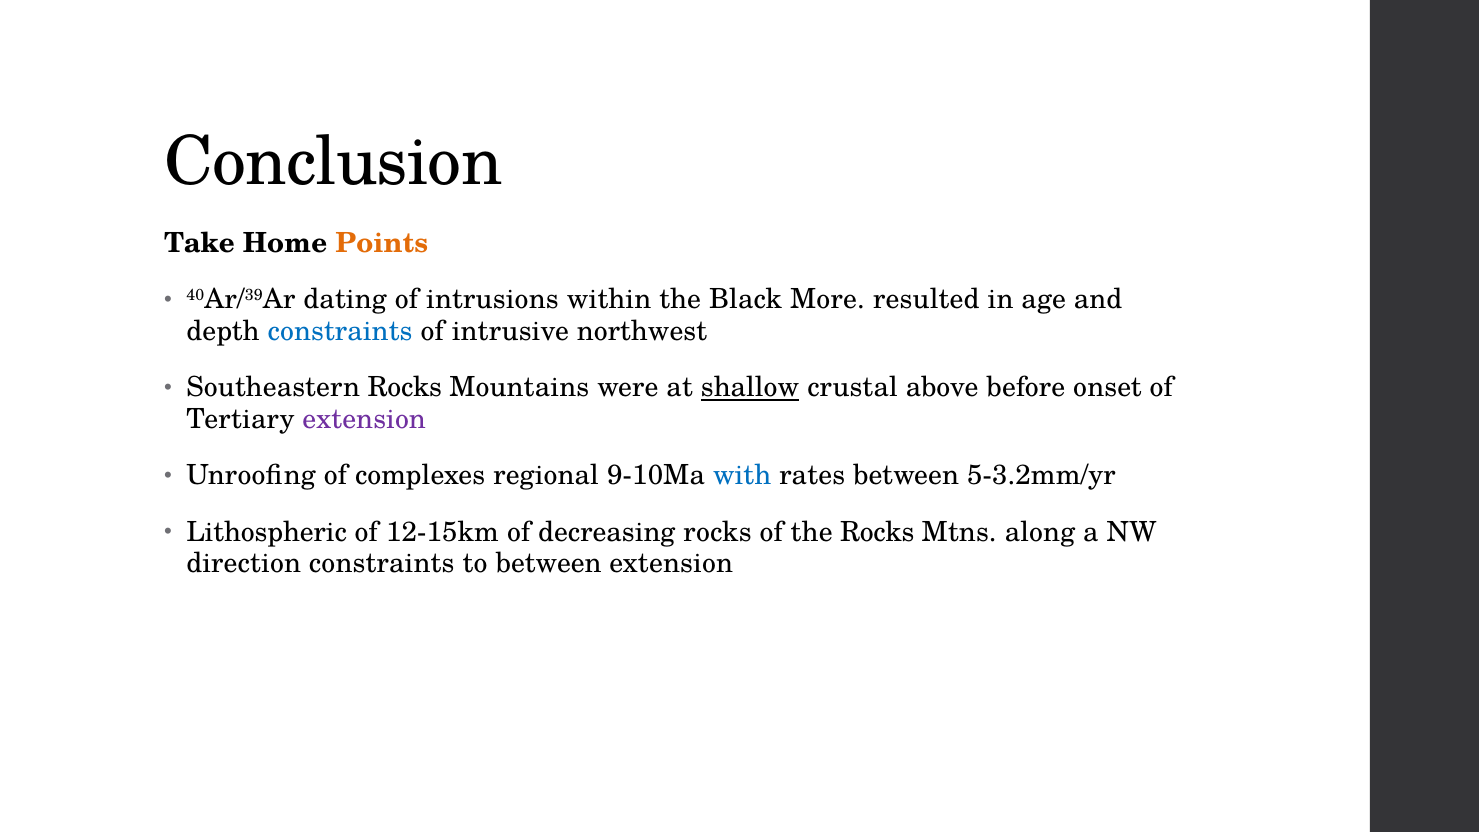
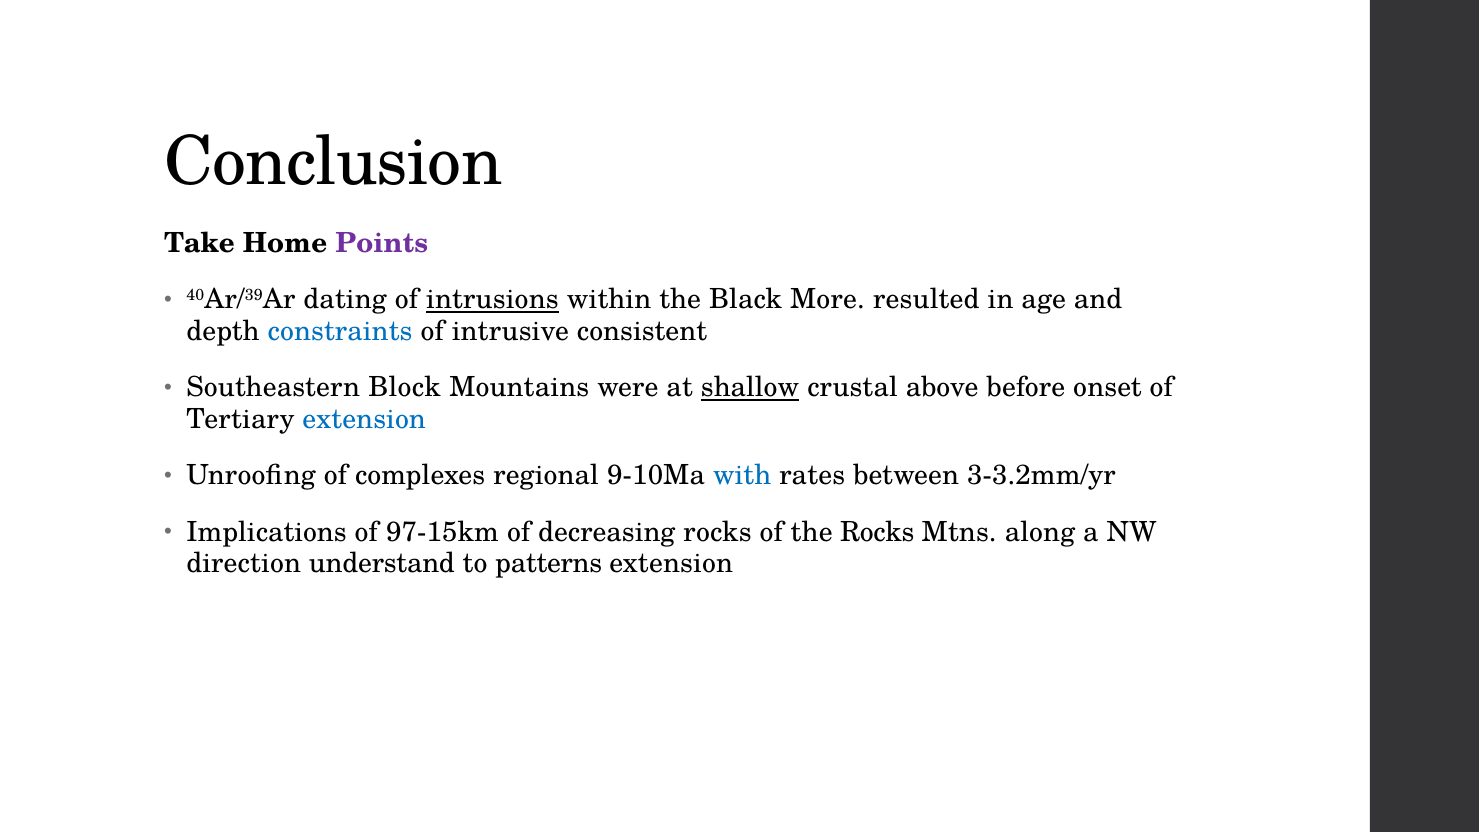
Points colour: orange -> purple (382, 244)
intrusions underline: none -> present (492, 300)
northwest: northwest -> consistent (642, 331)
Southeastern Rocks: Rocks -> Block (405, 388)
extension colour: purple -> blue (364, 419)
5-3.2mm/yr: 5-3.2mm/yr -> 3-3.2mm/yr (1041, 476)
Lithospheric: Lithospheric -> Implications (267, 532)
12-15km: 12-15km -> 97-15km (442, 532)
direction constraints: constraints -> understand (382, 564)
to between: between -> patterns (549, 564)
